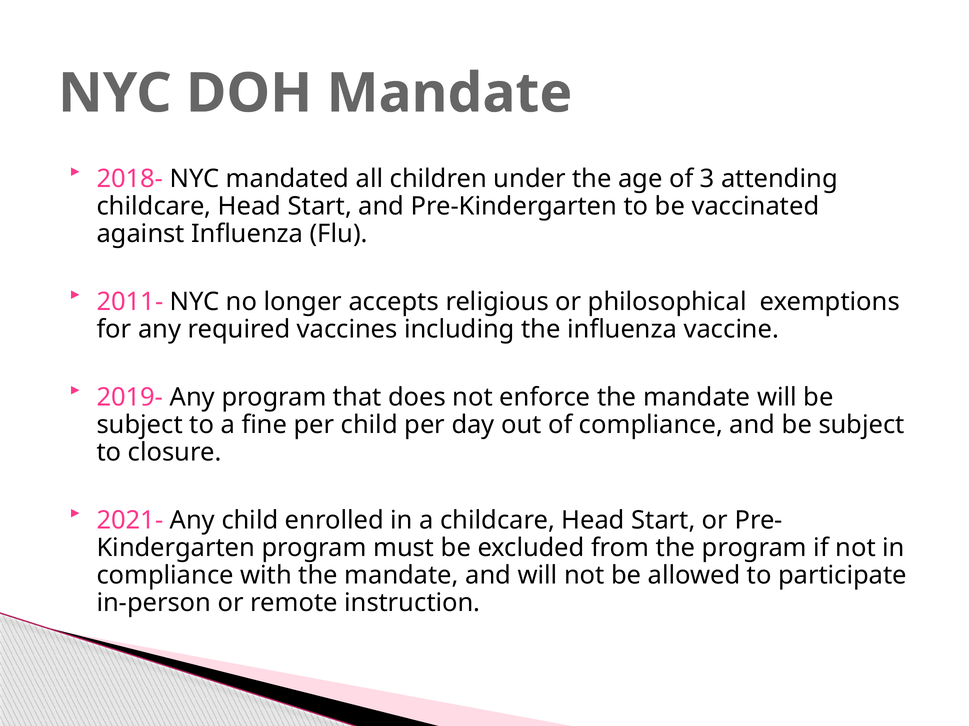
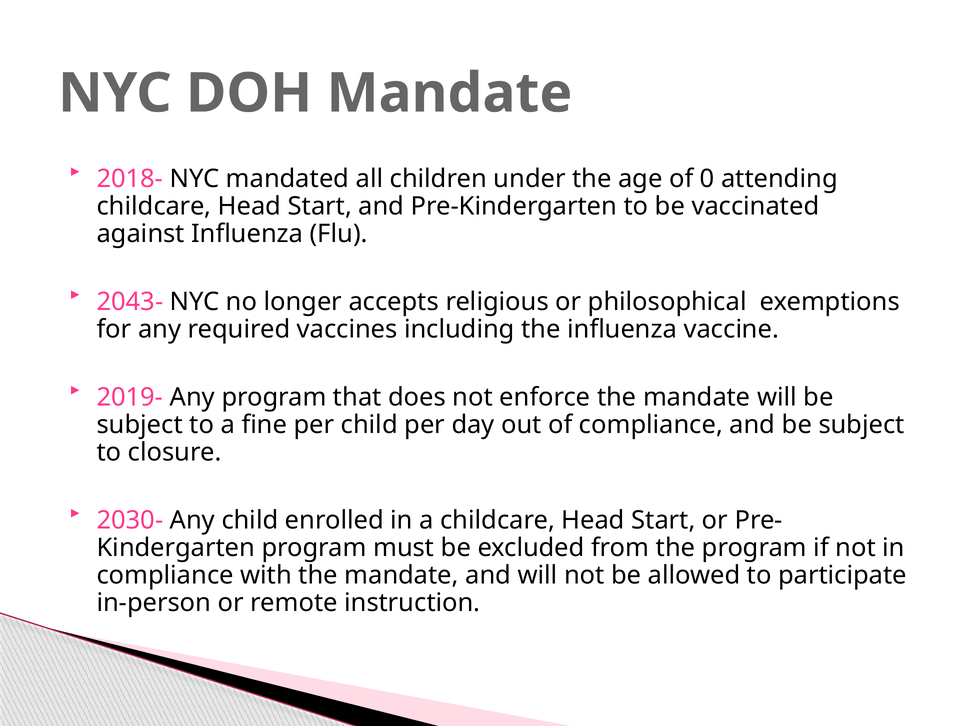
3: 3 -> 0 (707, 179)
2011-: 2011- -> 2043- (130, 302)
2021-: 2021- -> 2030- (130, 521)
